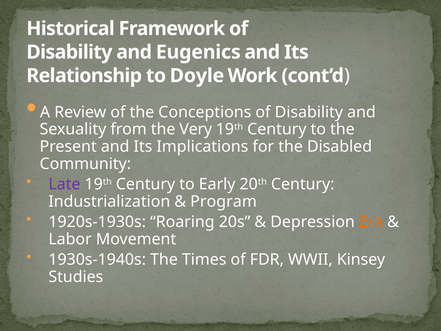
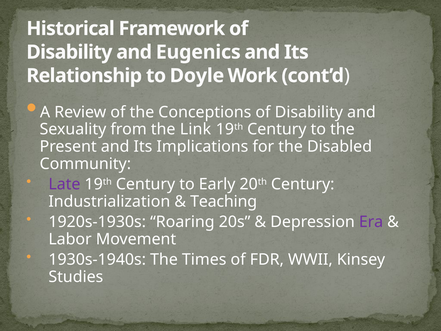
Very: Very -> Link (196, 129)
Program: Program -> Teaching (224, 201)
Era colour: orange -> purple (371, 222)
